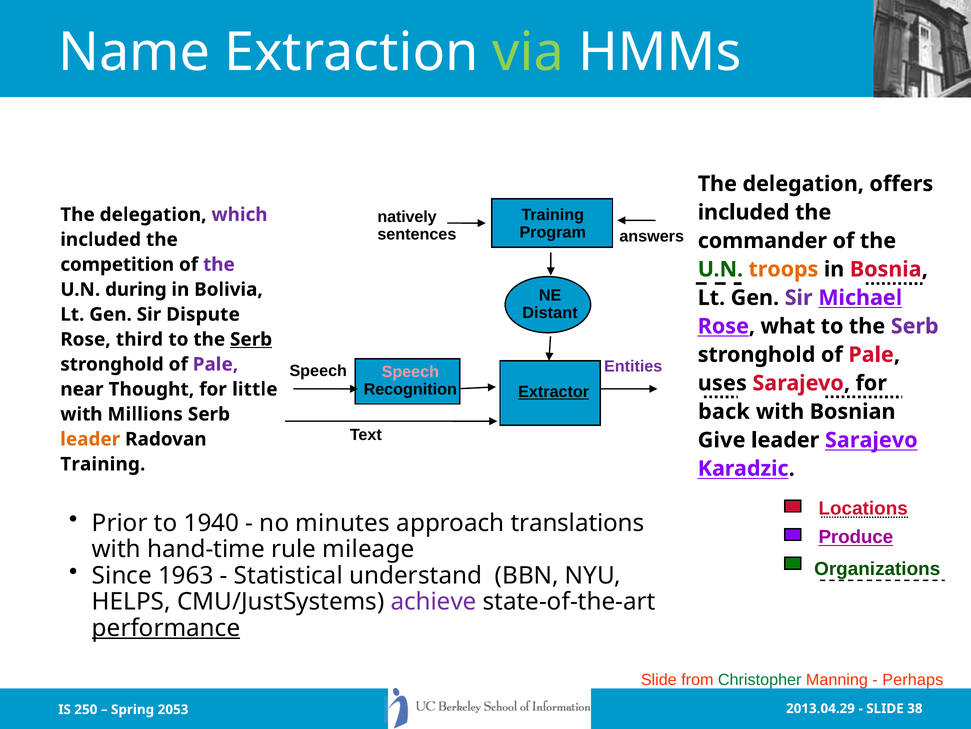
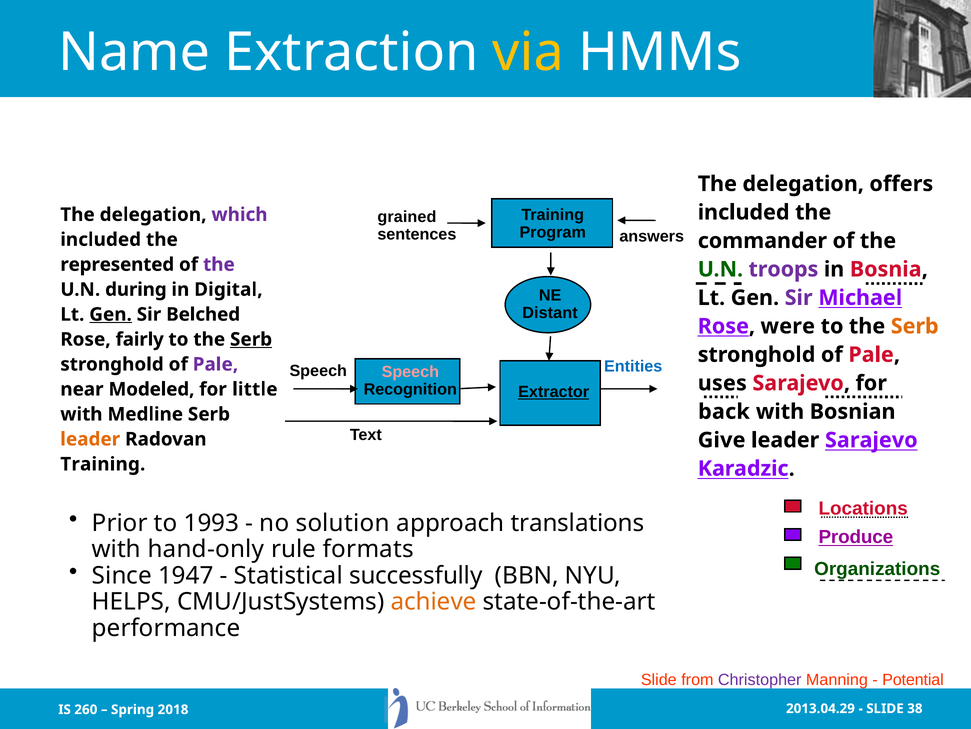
via colour: light green -> yellow (528, 52)
natively: natively -> grained (407, 217)
competition: competition -> represented (117, 264)
troops colour: orange -> purple (783, 269)
Bolivia: Bolivia -> Digital (228, 289)
Gen underline: none -> present (111, 314)
Dispute: Dispute -> Belched (203, 314)
what: what -> were (788, 326)
Serb colour: purple -> orange (915, 326)
third: third -> fairly (140, 339)
Entities colour: purple -> blue (633, 366)
Thought: Thought -> Modeled (151, 389)
Millions: Millions -> Medline (145, 414)
1940: 1940 -> 1993 (211, 522)
minutes: minutes -> solution (343, 522)
hand-time: hand-time -> hand-only (206, 549)
mileage: mileage -> formats (368, 549)
1963: 1963 -> 1947 (186, 575)
understand: understand -> successfully (416, 575)
achieve colour: purple -> orange (434, 601)
performance underline: present -> none (166, 627)
Christopher colour: green -> purple (760, 679)
Perhaps: Perhaps -> Potential (913, 679)
250: 250 -> 260 (86, 709)
2053: 2053 -> 2018 (173, 709)
